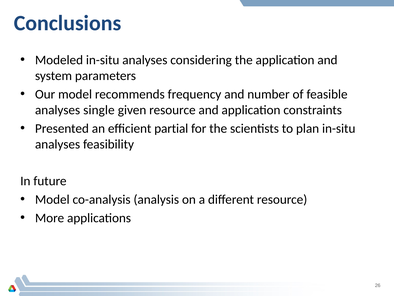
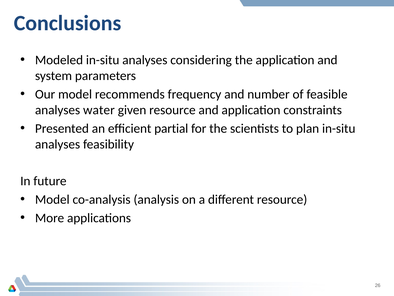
single: single -> water (99, 110)
